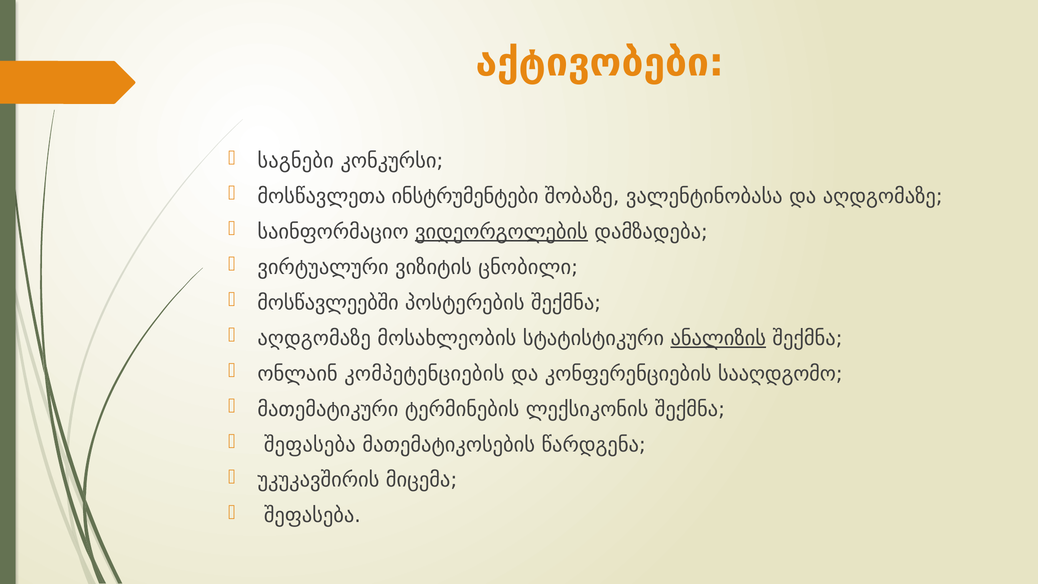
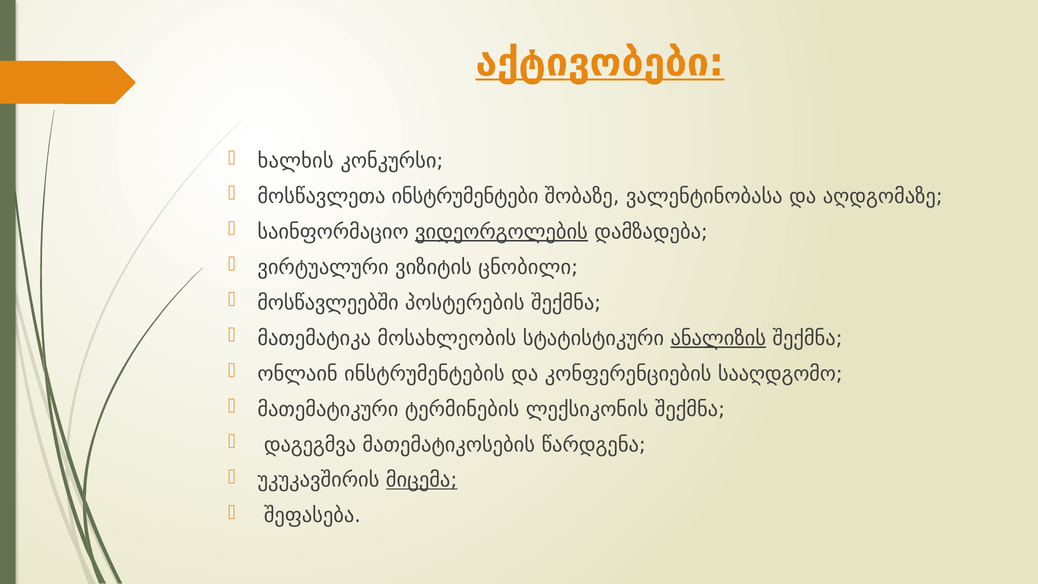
აქტივობები underline: none -> present (600, 63)
საგნები: საგნები -> ხალხის (296, 161)
აღდგომაზე: აღდგომაზე -> მათემატიკა (314, 338)
კომპეტენციების: კომპეტენციების -> ინსტრუმენტების (424, 374)
შეფასება: შეფასება -> დაგეგმვა (310, 445)
მიცემა underline: none -> present (422, 480)
